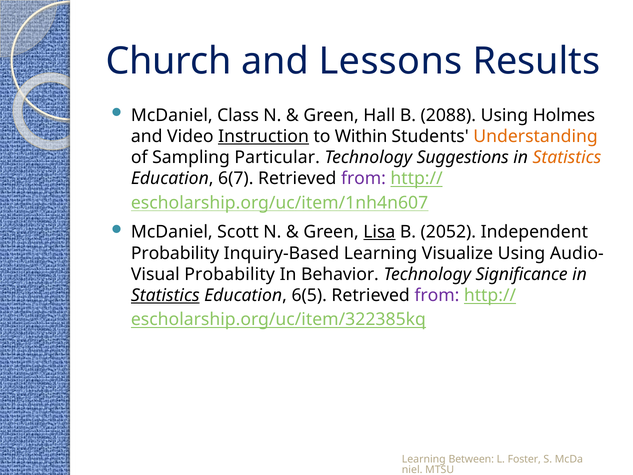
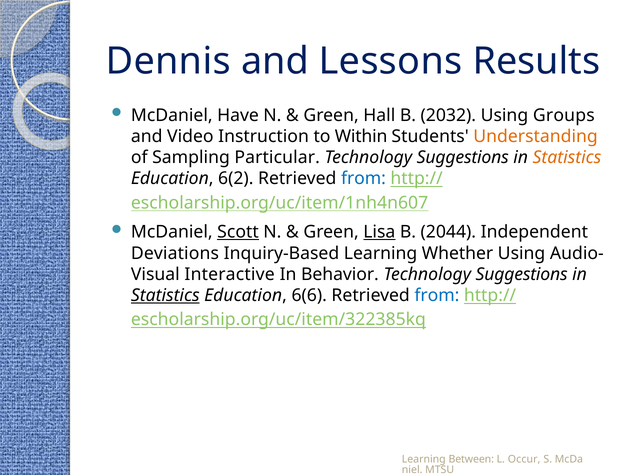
Church: Church -> Dennis (168, 61)
Class: Class -> Have (238, 115)
2088: 2088 -> 2032 (448, 115)
Holmes: Holmes -> Groups (564, 115)
Instruction underline: present -> none (264, 136)
6(7: 6(7 -> 6(2 (236, 179)
from colour: purple -> blue (363, 179)
Scott underline: none -> present (238, 232)
2052: 2052 -> 2044 (448, 232)
Probability: Probability -> Deviations (175, 253)
Visualize: Visualize -> Whether (458, 253)
Probability: Probability -> Interactive (230, 274)
Significance: Significance -> Suggestions (522, 274)
6(5: 6(5 -> 6(6 (309, 295)
from colour: purple -> blue (437, 295)
Foster: Foster -> Occur (524, 459)
